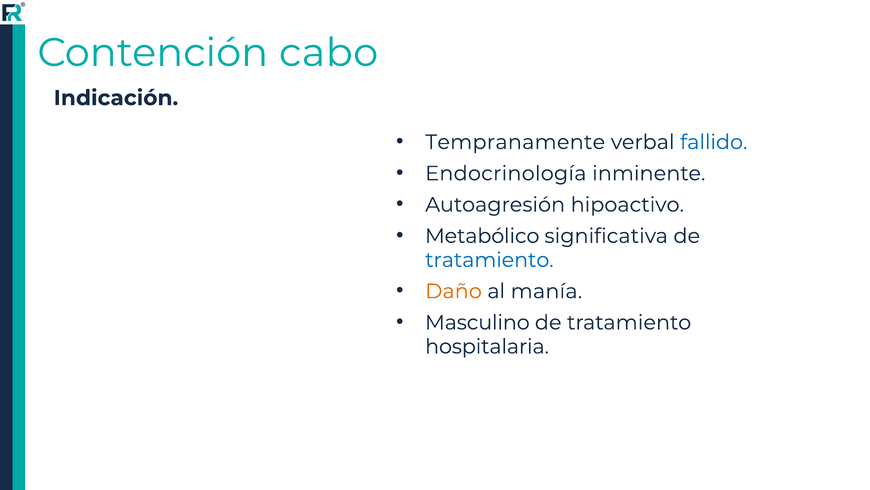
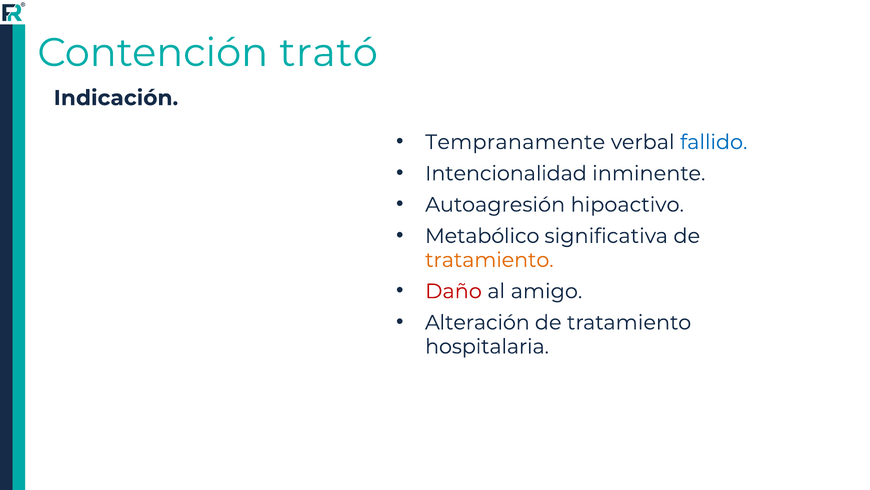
cabo: cabo -> trató (329, 53)
Endocrinología: Endocrinología -> Intencionalidad (506, 173)
tratamiento colour: blue -> orange (489, 260)
Daño colour: orange -> red (454, 291)
manía: manía -> amigo (546, 291)
Masculino: Masculino -> Alteración (477, 322)
